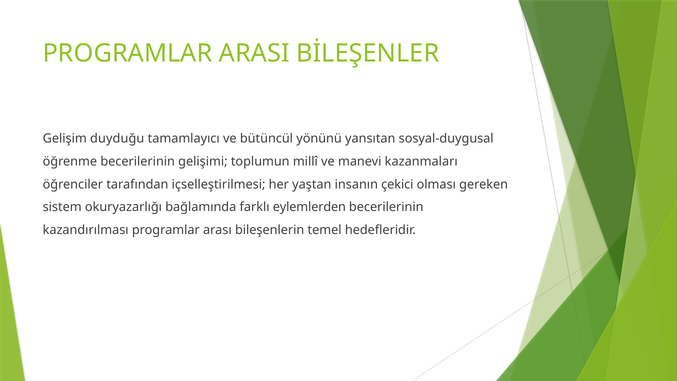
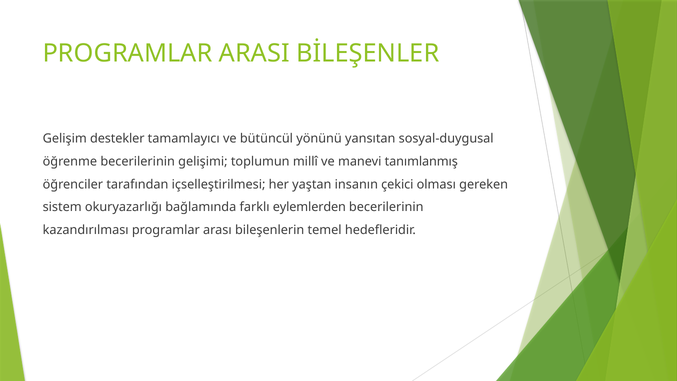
duyduğu: duyduğu -> destekler (117, 139)
kazanmaları: kazanmaları -> tanımlanmış (421, 161)
